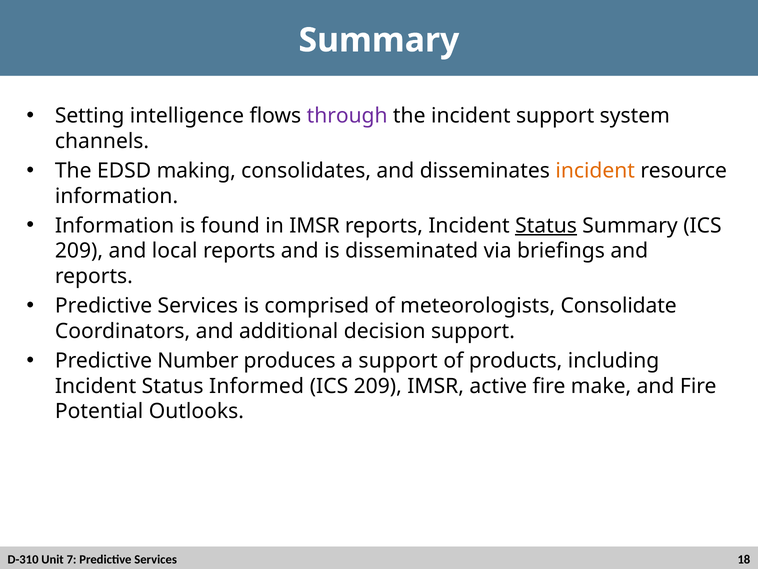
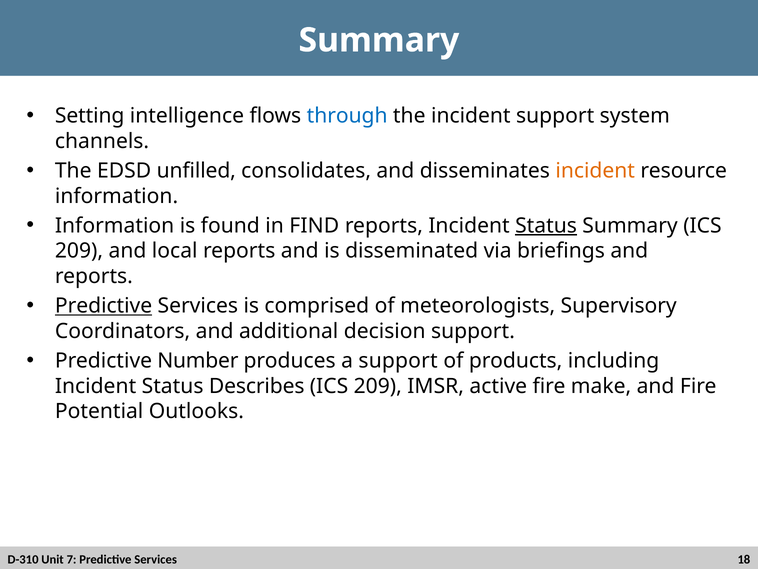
through colour: purple -> blue (347, 116)
making: making -> unfilled (196, 171)
in IMSR: IMSR -> FIND (314, 225)
Predictive underline: none -> present (104, 306)
Consolidate: Consolidate -> Supervisory (619, 306)
Informed: Informed -> Describes (257, 386)
